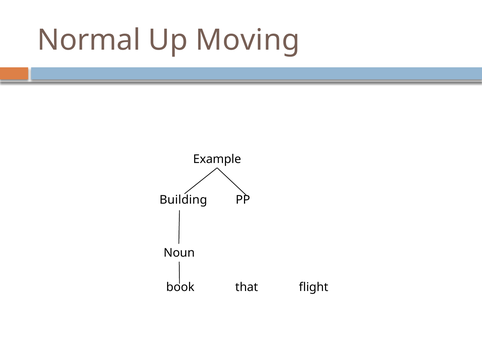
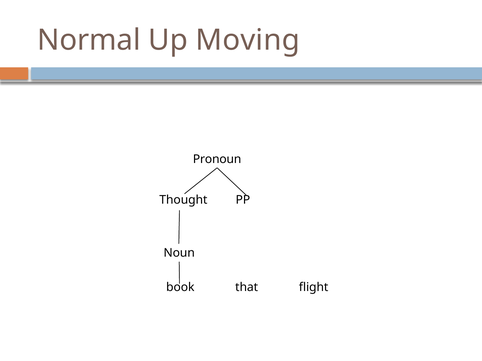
Example: Example -> Pronoun (217, 159)
Building: Building -> Thought (183, 200)
